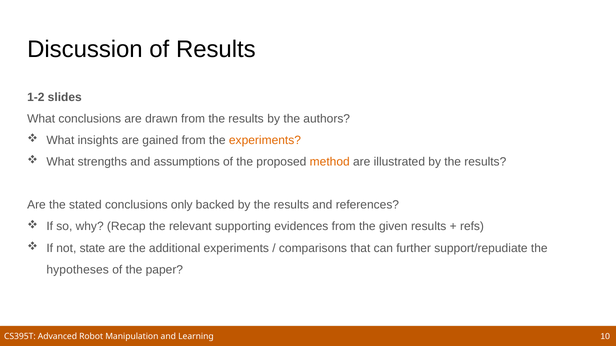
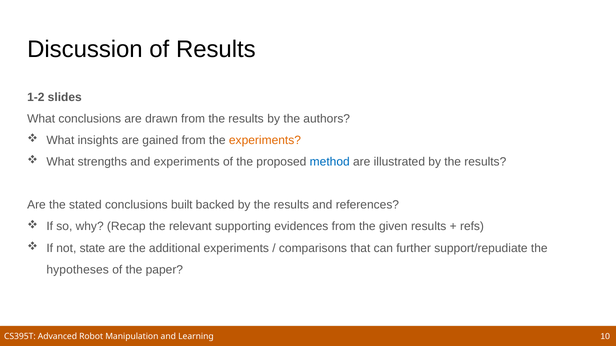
and assumptions: assumptions -> experiments (187, 162)
method colour: orange -> blue (330, 162)
only: only -> built (182, 205)
